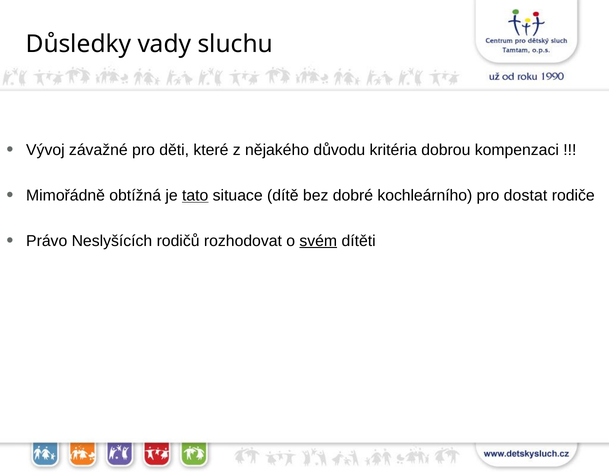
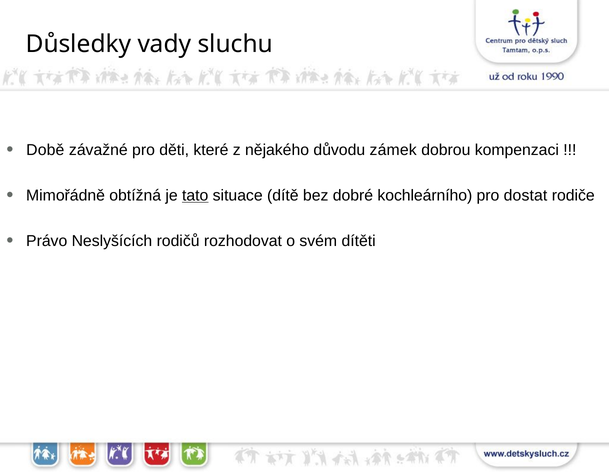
Vývoj: Vývoj -> Době (45, 150)
kritéria: kritéria -> zámek (393, 150)
svém underline: present -> none (318, 241)
